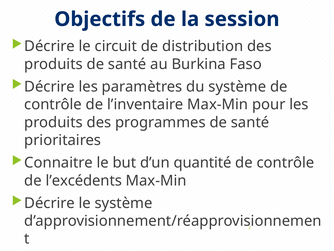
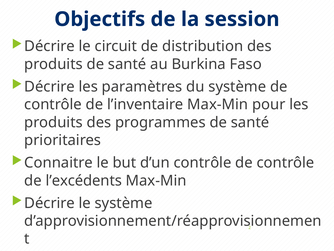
d’un quantité: quantité -> contrôle (202, 162)
